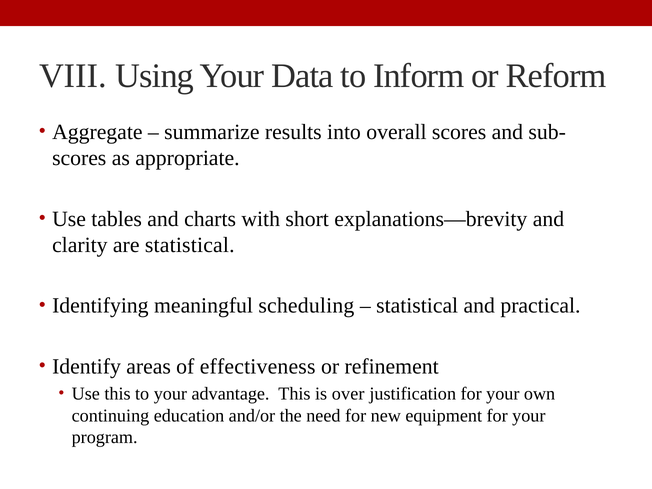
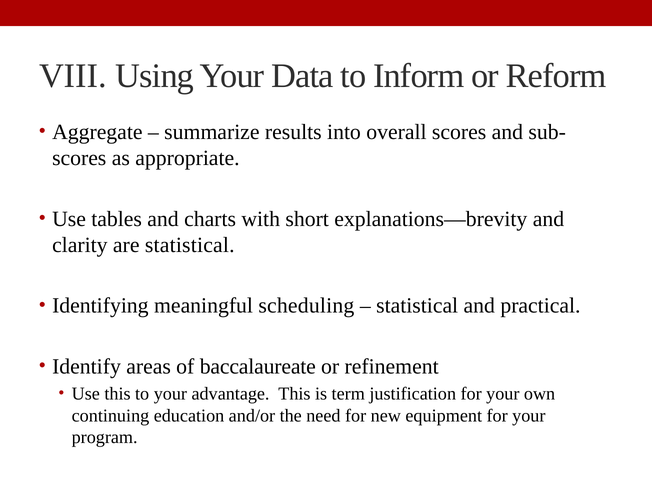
effectiveness: effectiveness -> baccalaureate (258, 367)
over: over -> term (348, 394)
